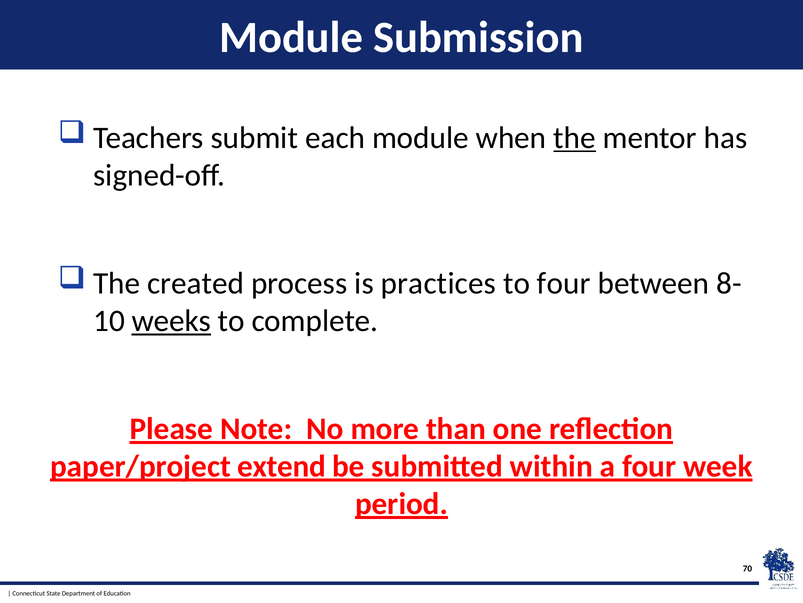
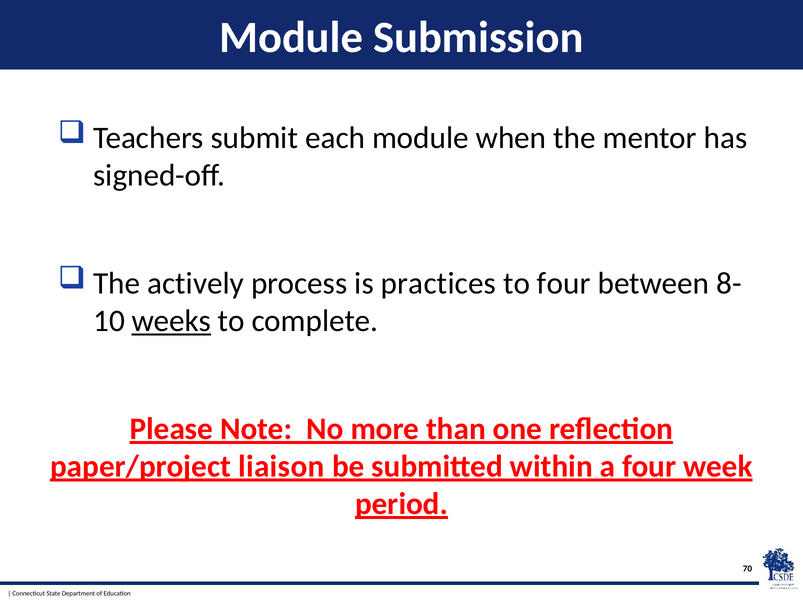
the underline: present -> none (575, 138)
created: created -> actively (196, 283)
extend: extend -> liaison (281, 466)
